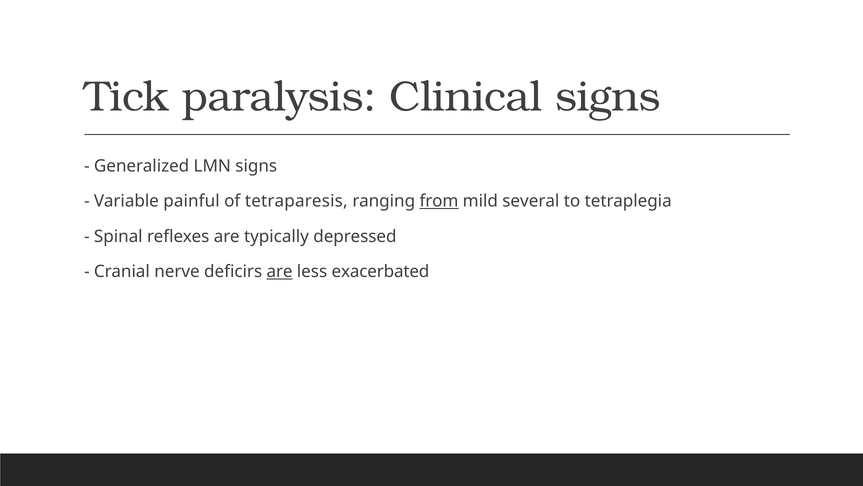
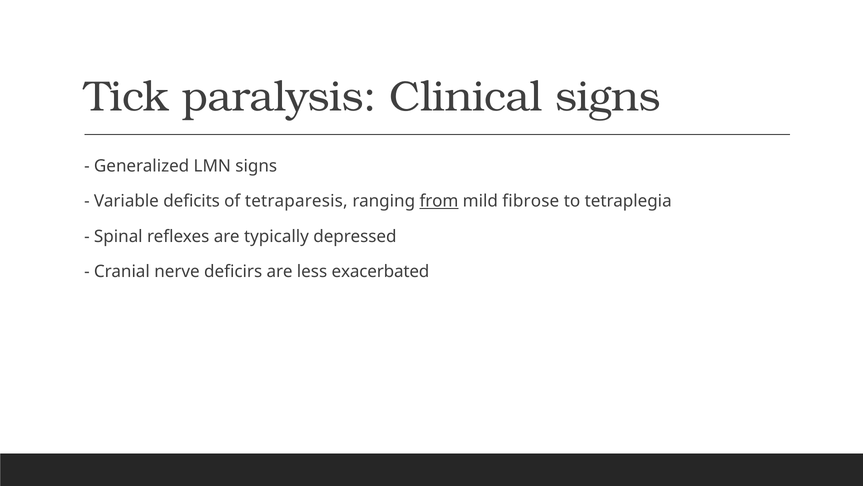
painful: painful -> deficits (192, 201)
several: several -> fibrose (531, 201)
are underline: present -> none (280, 271)
